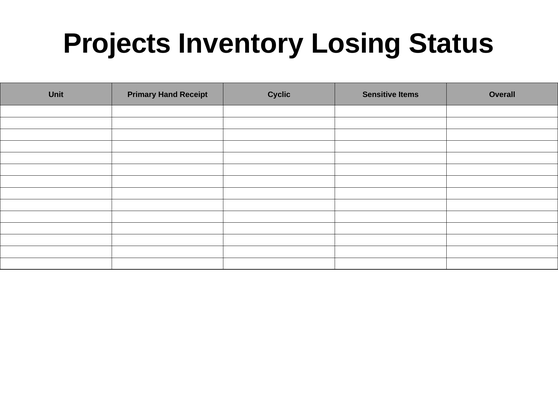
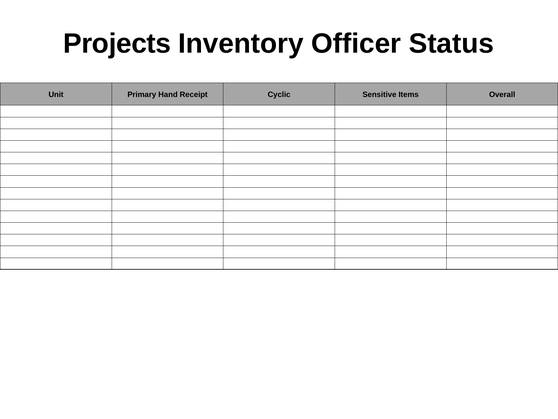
Losing: Losing -> Officer (356, 44)
